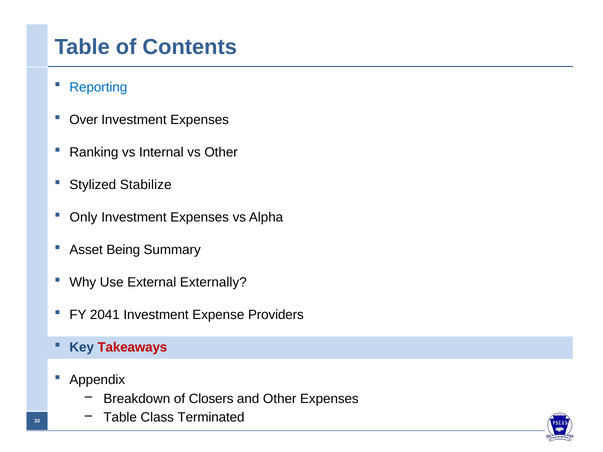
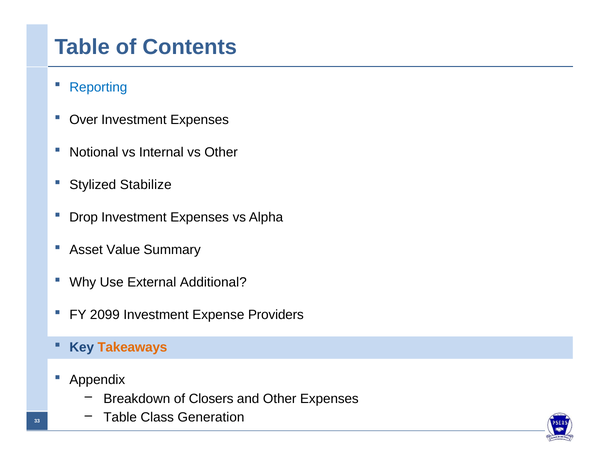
Ranking: Ranking -> Notional (94, 152)
Only: Only -> Drop (84, 218)
Being: Being -> Value (123, 250)
Externally: Externally -> Additional (213, 283)
2041: 2041 -> 2099 (105, 315)
Takeaways colour: red -> orange (132, 348)
Terminated: Terminated -> Generation (211, 418)
